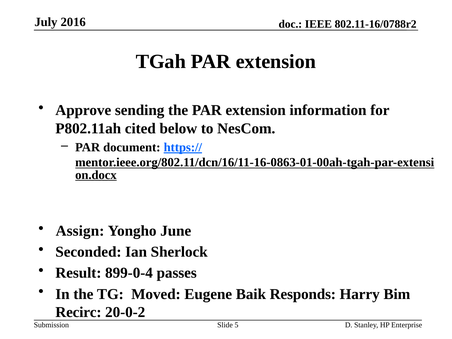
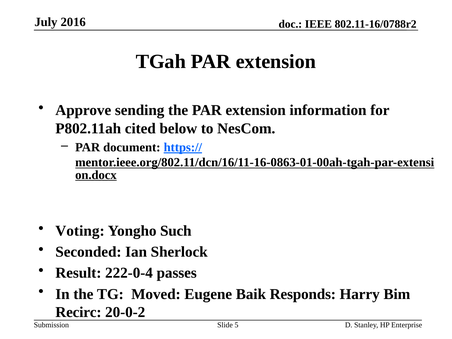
Assign: Assign -> Voting (80, 231)
June: June -> Such (176, 231)
899-0-4: 899-0-4 -> 222-0-4 (129, 273)
